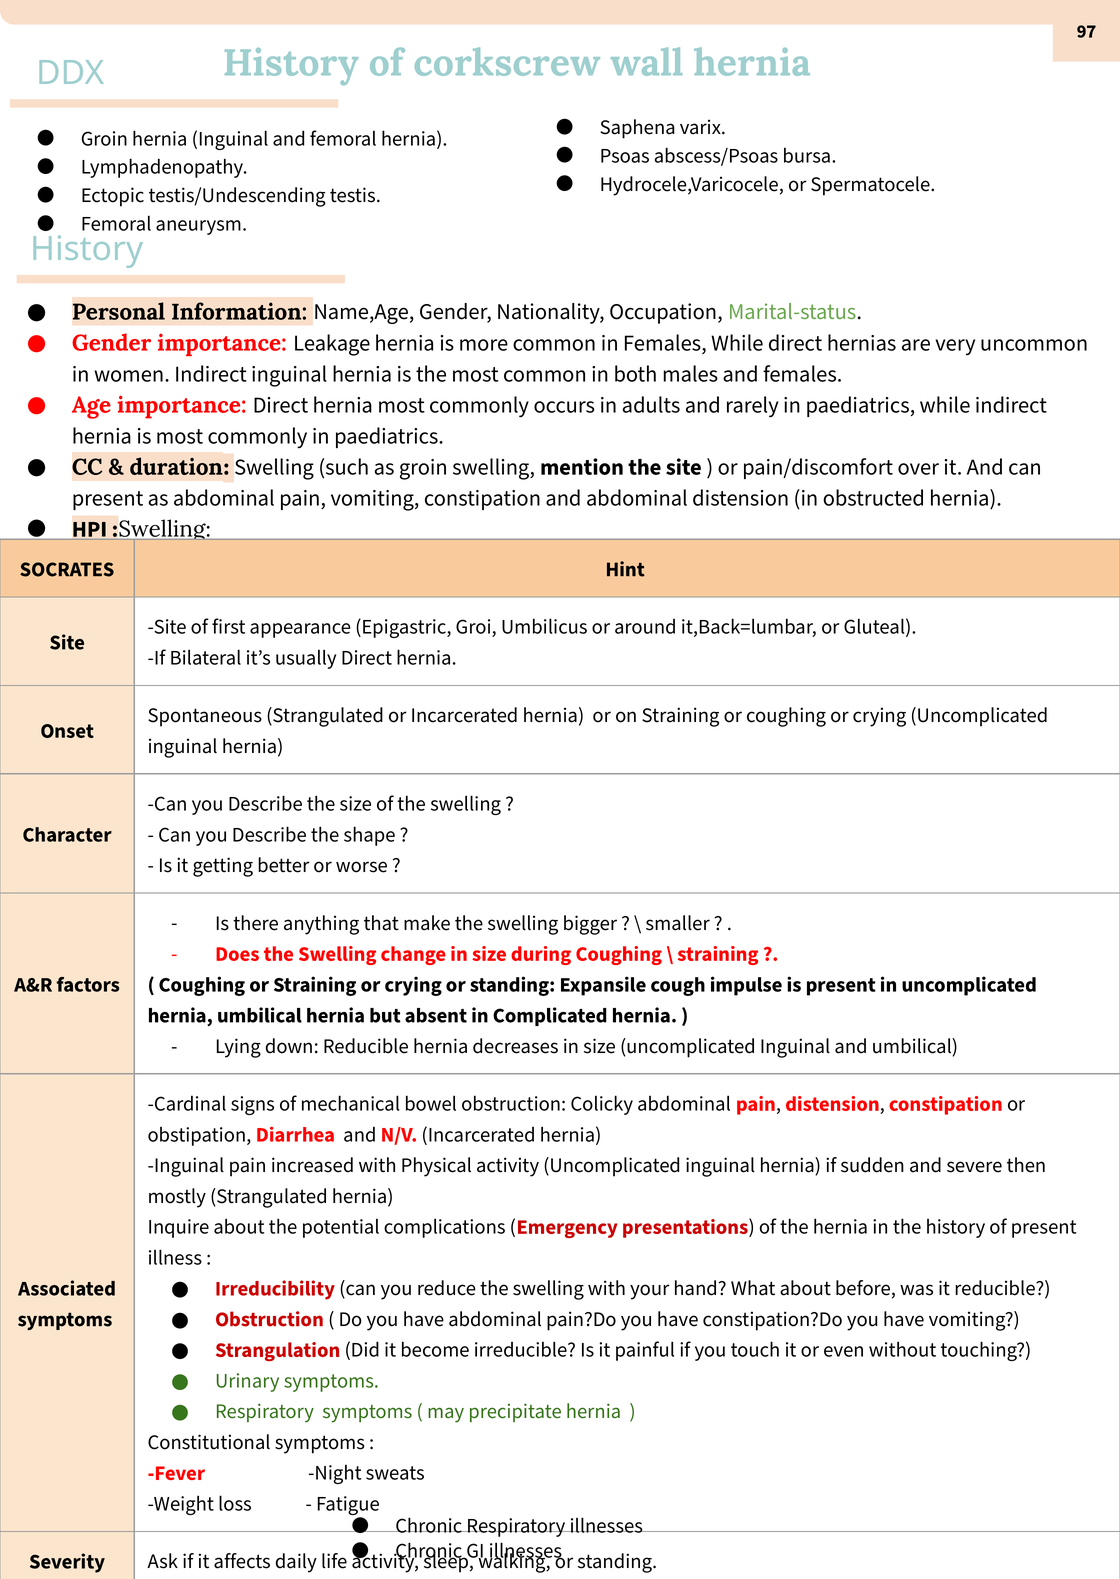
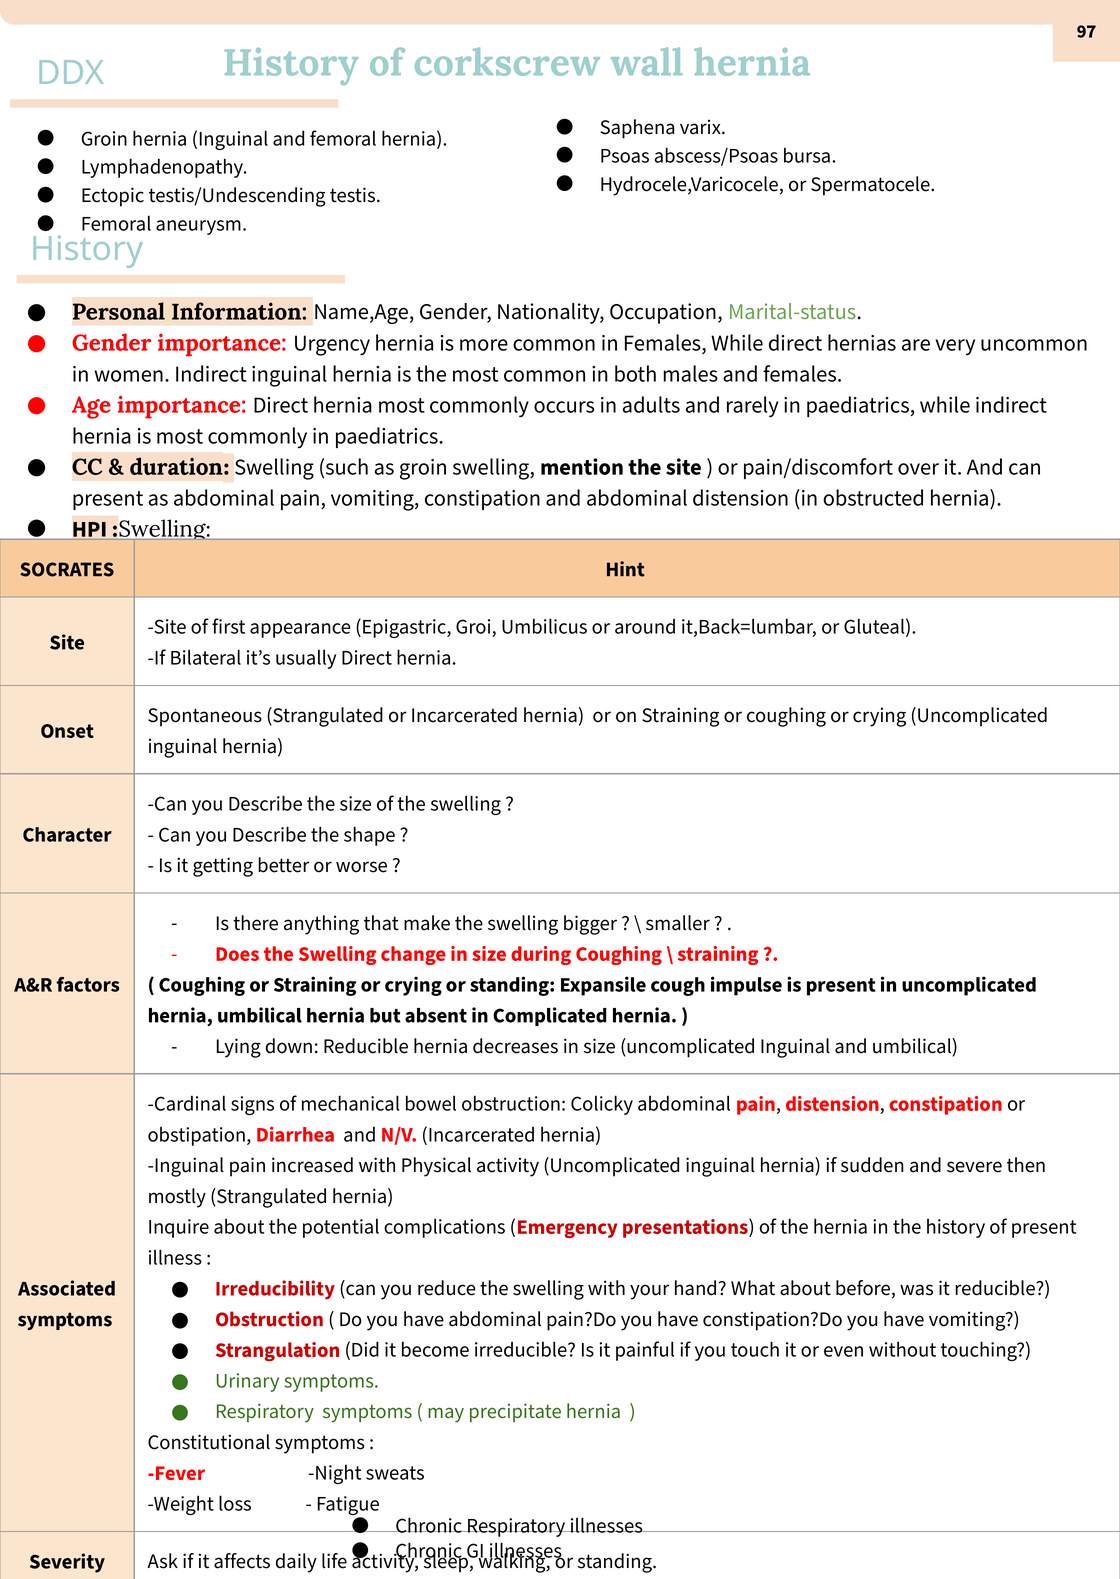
Leakage: Leakage -> Urgency (332, 343)
